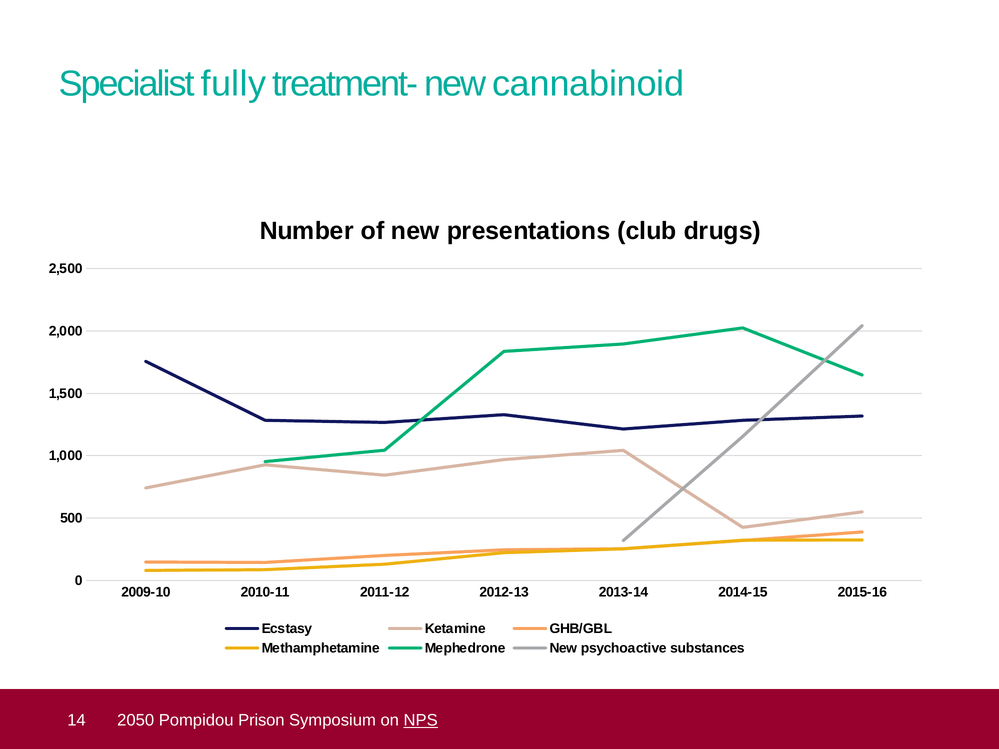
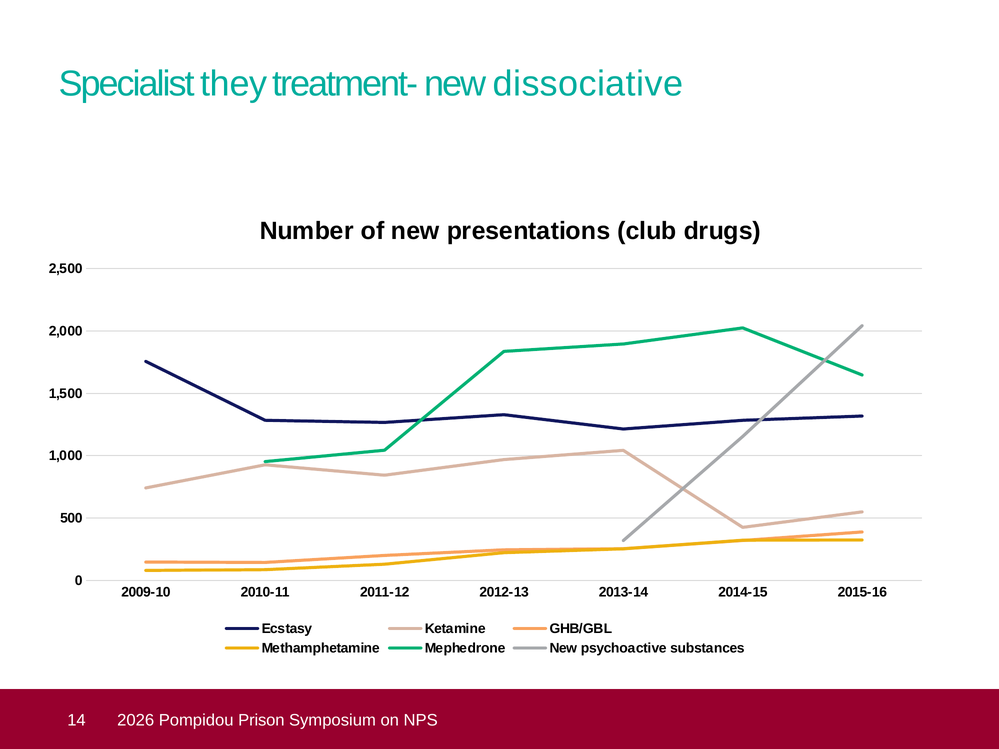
fully: fully -> they (234, 84)
cannabinoid: cannabinoid -> dissociative (588, 84)
2050: 2050 -> 2026 (136, 720)
NPS underline: present -> none (421, 720)
